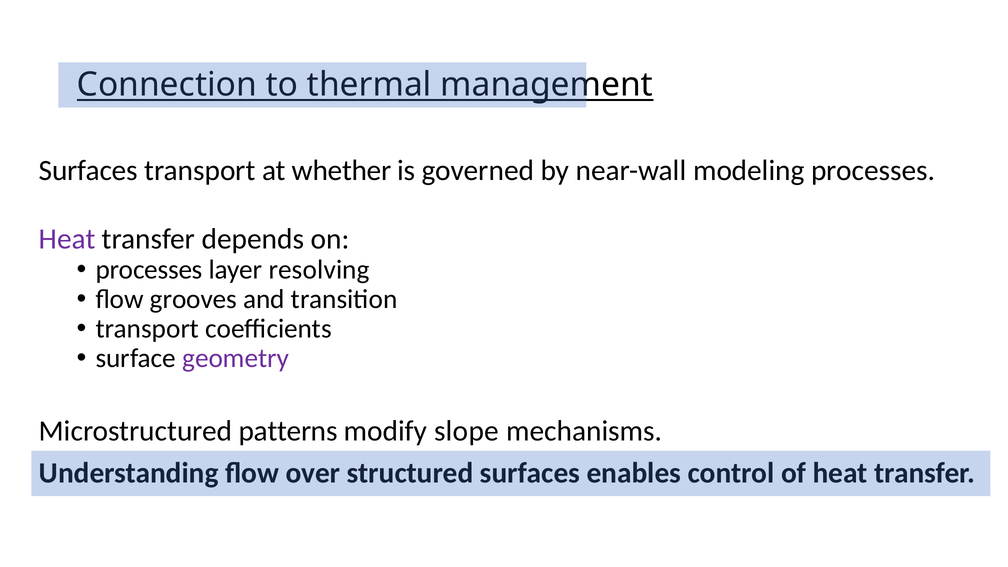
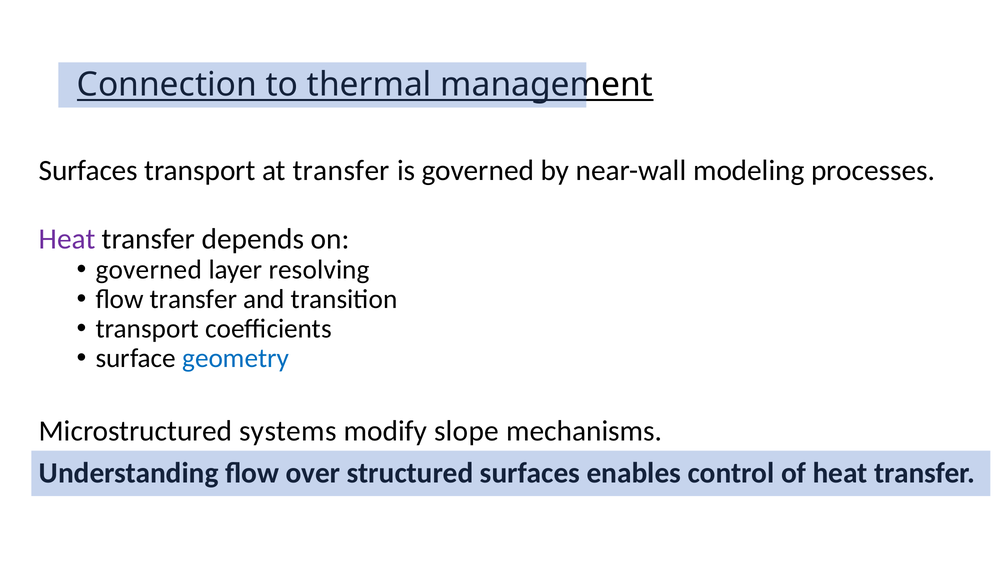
at whether: whether -> transfer (341, 170)
processes: processes -> governed (149, 270)
flow grooves: grooves -> transfer (193, 299)
geometry colour: purple -> blue (236, 358)
patterns: patterns -> systems (288, 431)
